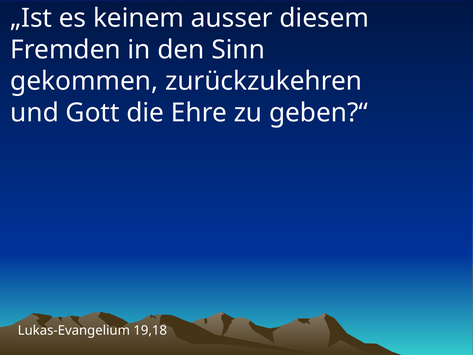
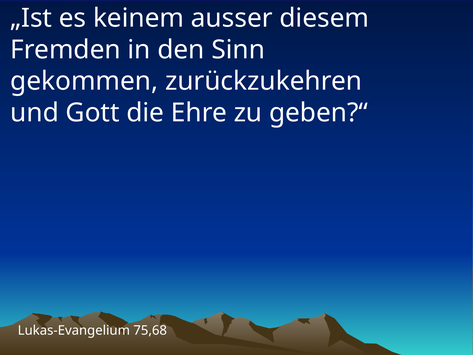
19,18: 19,18 -> 75,68 (150, 330)
